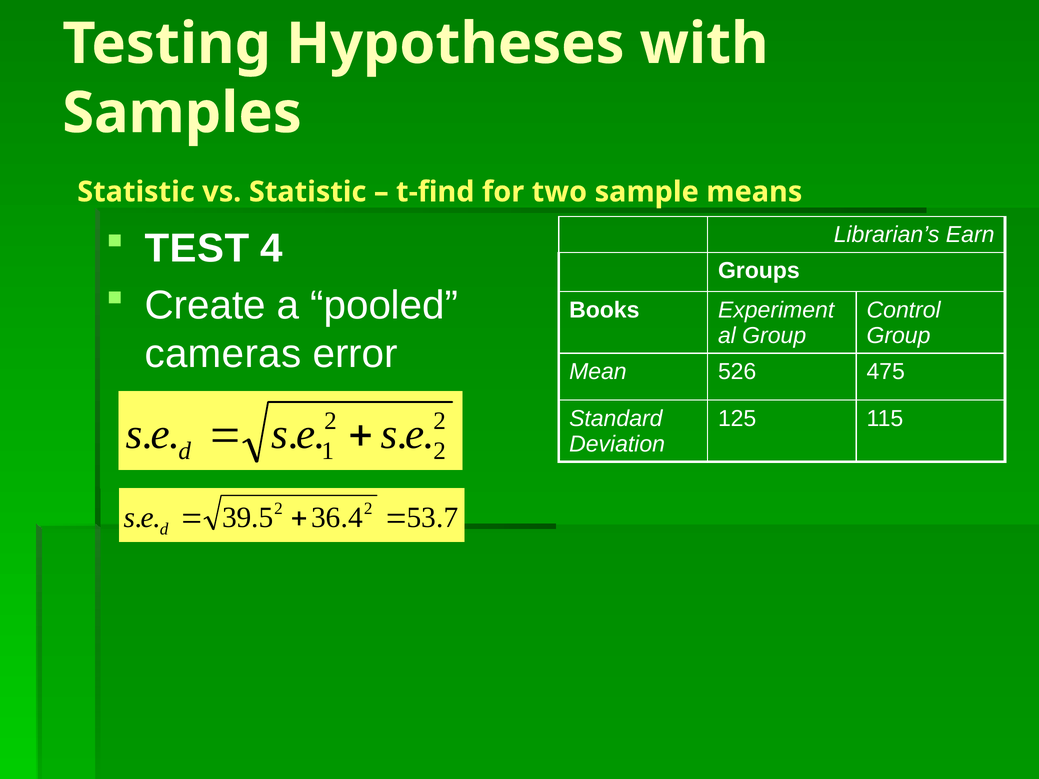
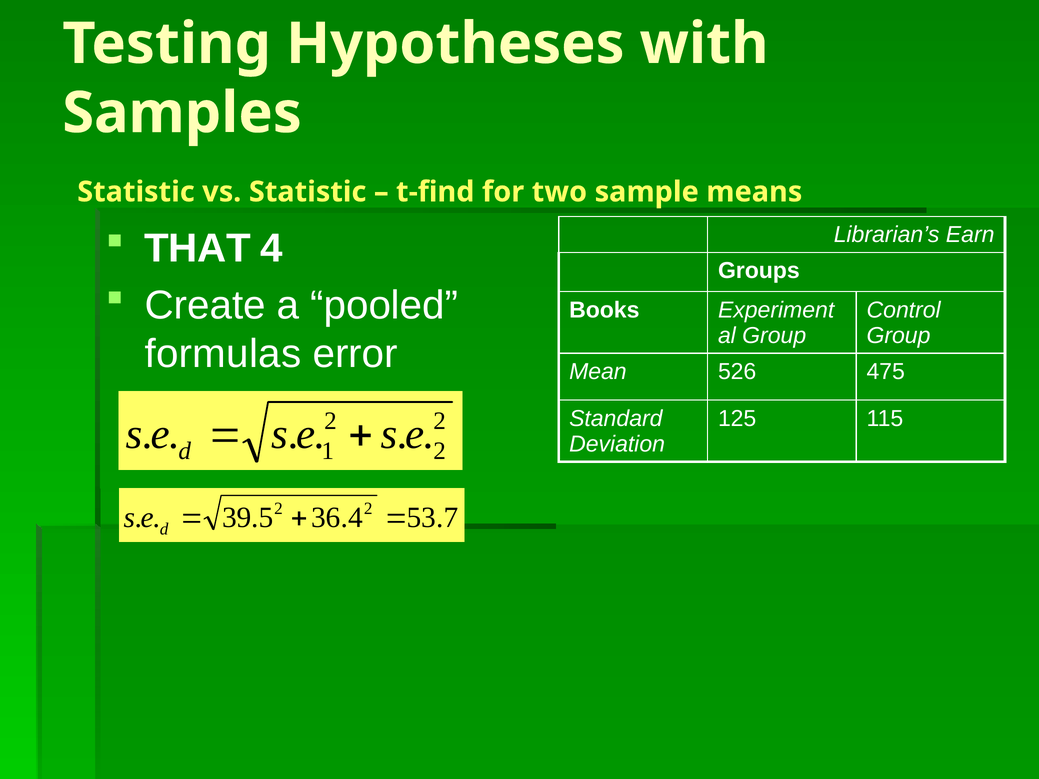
TEST: TEST -> THAT (197, 249)
cameras: cameras -> formulas (223, 354)
